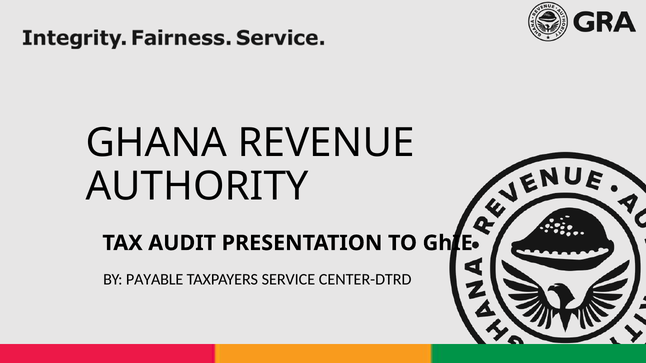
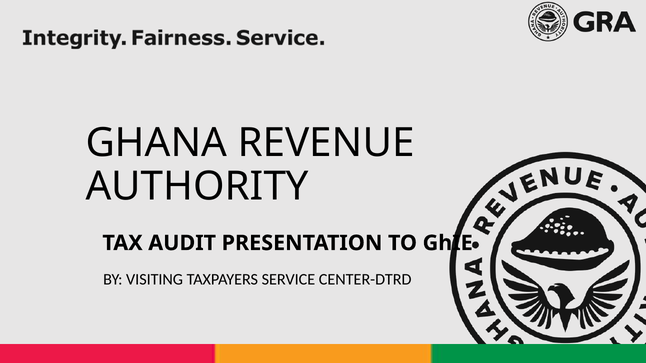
PAYABLE: PAYABLE -> VISITING (155, 280)
